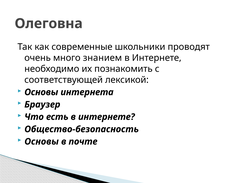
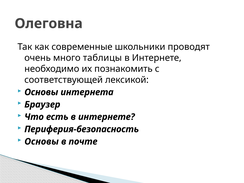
знанием: знанием -> таблицы (102, 58)
Общество-безопасность: Общество-безопасность -> Периферия-безопасность (82, 129)
